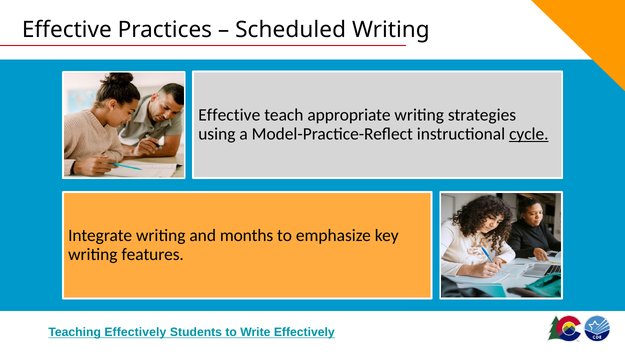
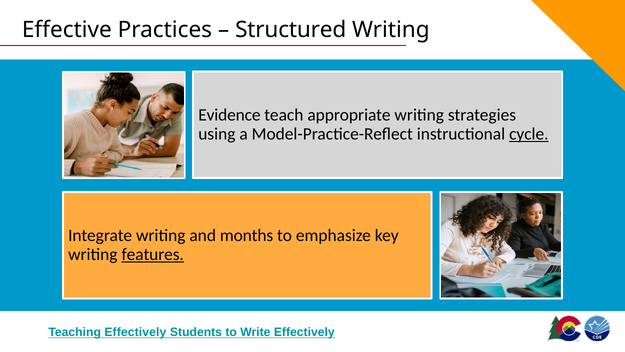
Scheduled: Scheduled -> Structured (291, 30)
Effective: Effective -> Evidence (229, 115)
features underline: none -> present (153, 254)
